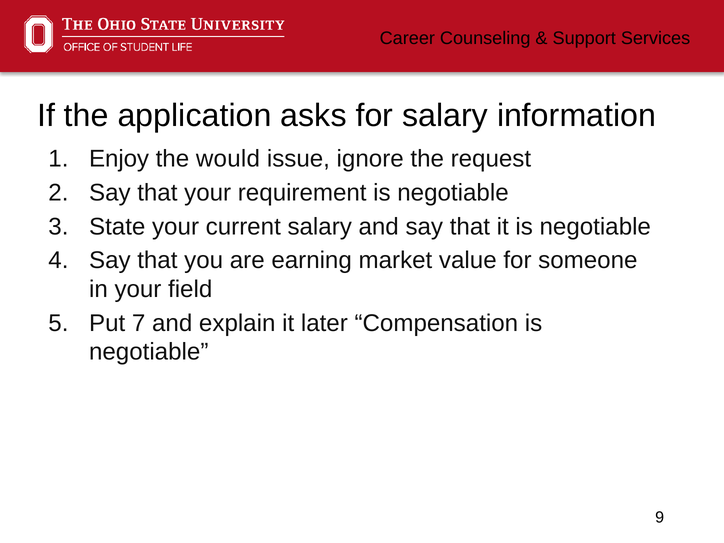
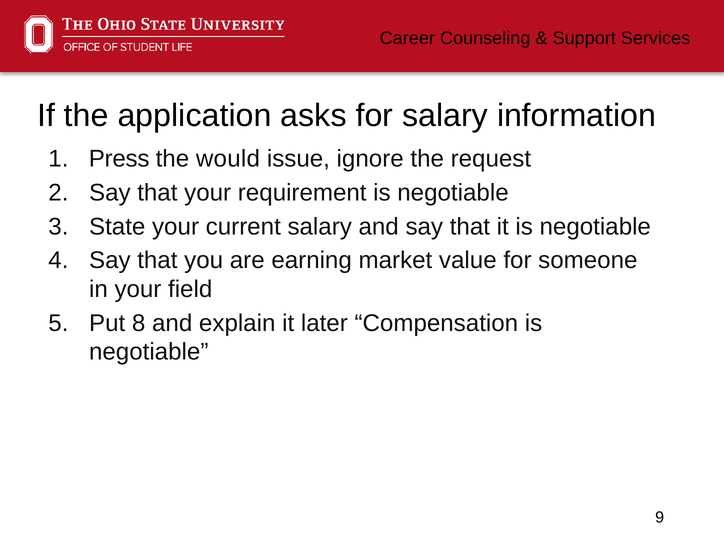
Enjoy: Enjoy -> Press (119, 159)
7: 7 -> 8 (139, 323)
